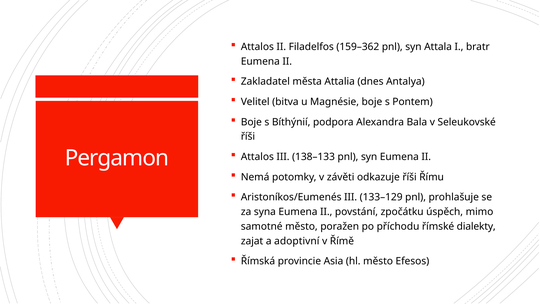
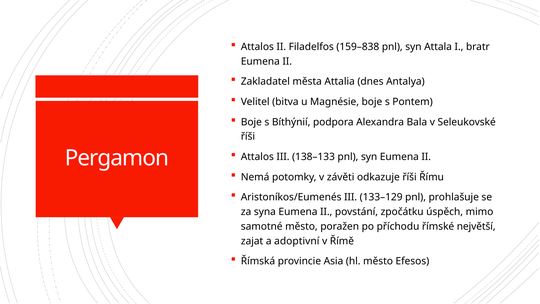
159–362: 159–362 -> 159–838 (358, 47)
dialekty: dialekty -> největší (476, 226)
